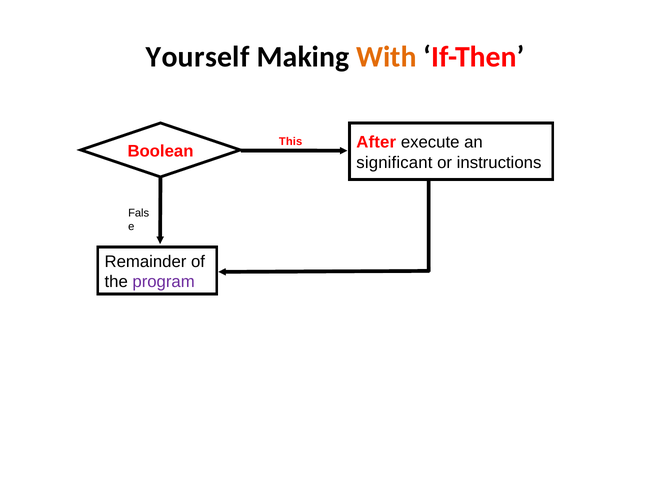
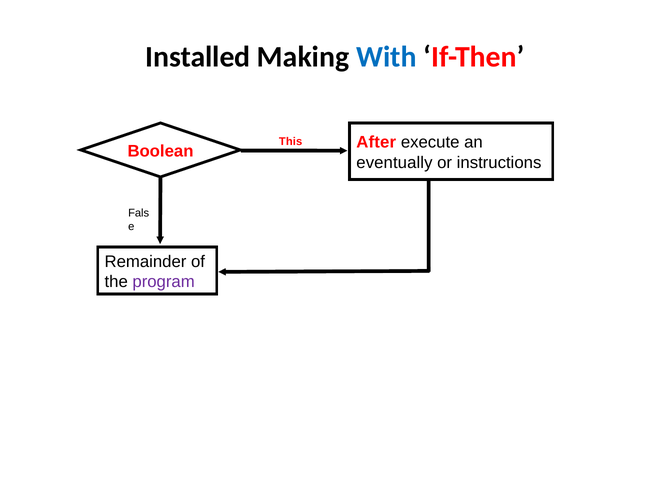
Yourself: Yourself -> Installed (198, 57)
With colour: orange -> blue (386, 57)
significant: significant -> eventually (394, 162)
